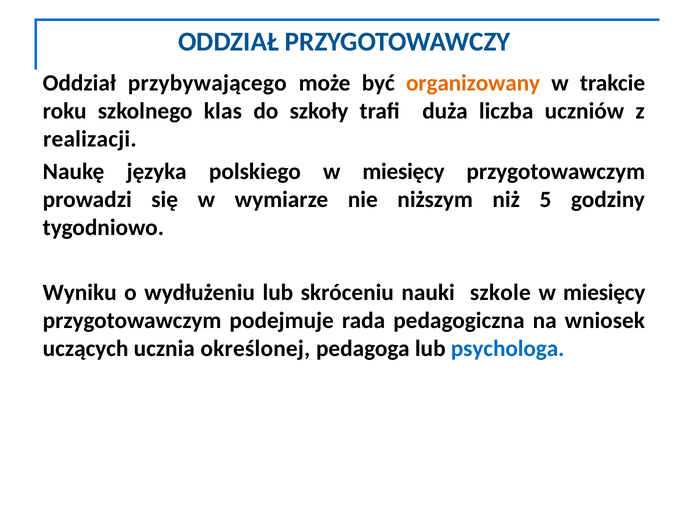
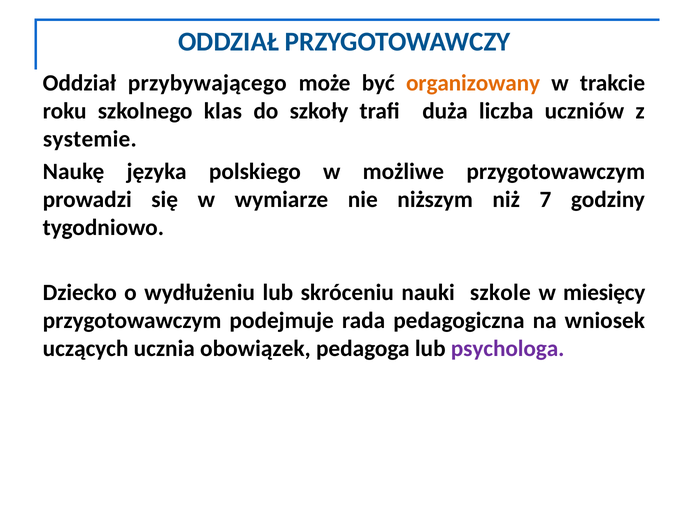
realizacji: realizacji -> systemie (90, 139)
polskiego w miesięcy: miesięcy -> możliwe (403, 172)
5: 5 -> 7 (545, 200)
Wyniku: Wyniku -> Dziecko (80, 293)
określonej: określonej -> obowiązek (255, 349)
psychologa colour: blue -> purple (508, 349)
